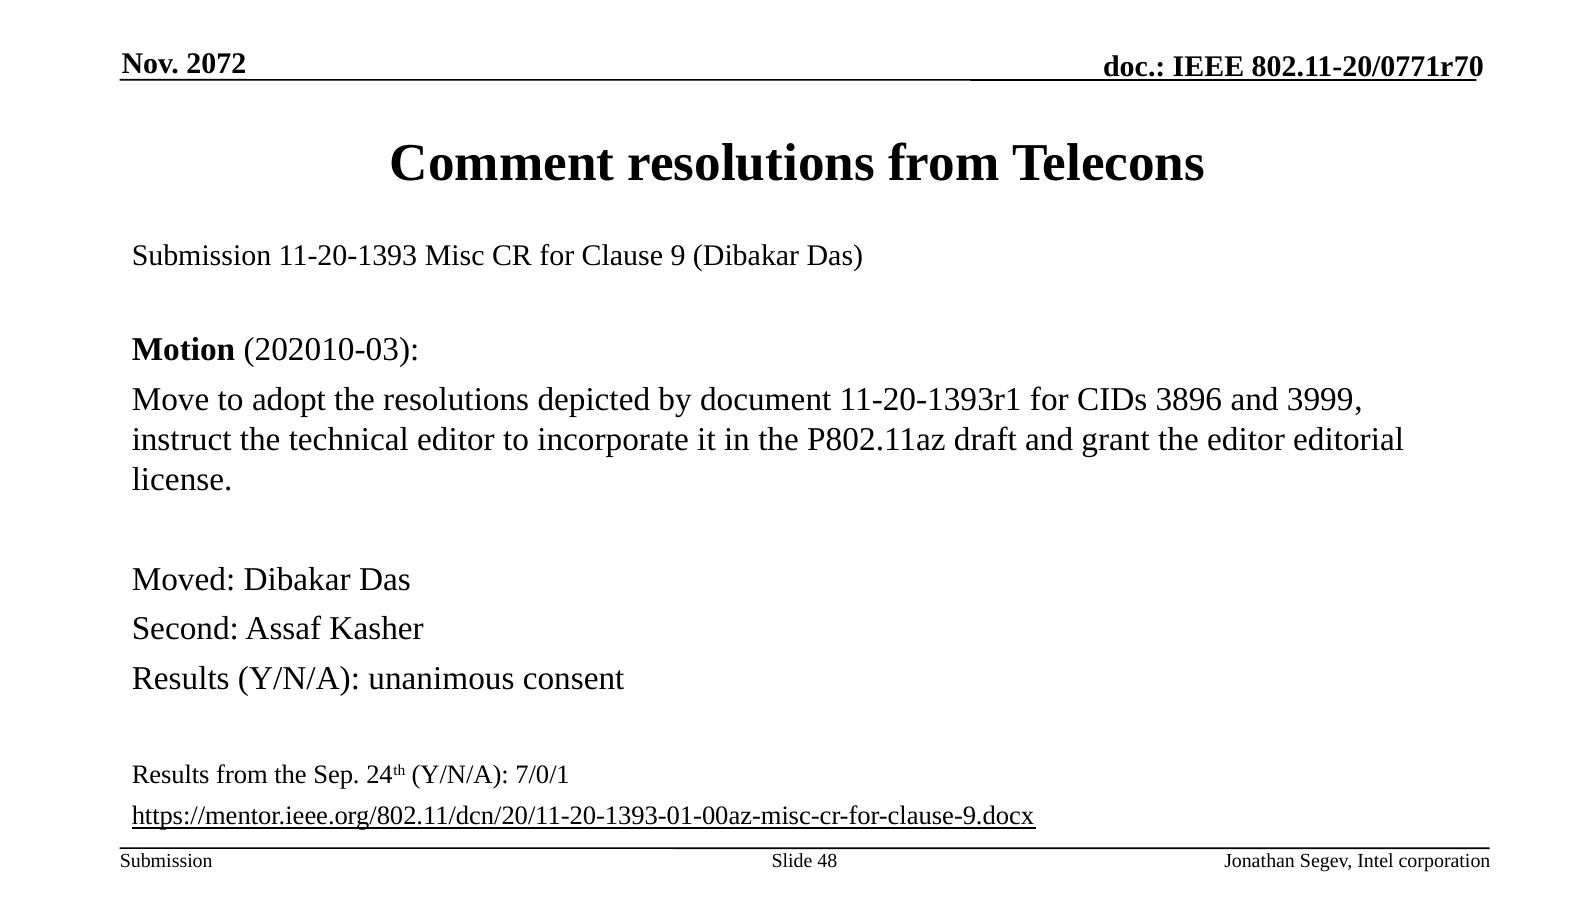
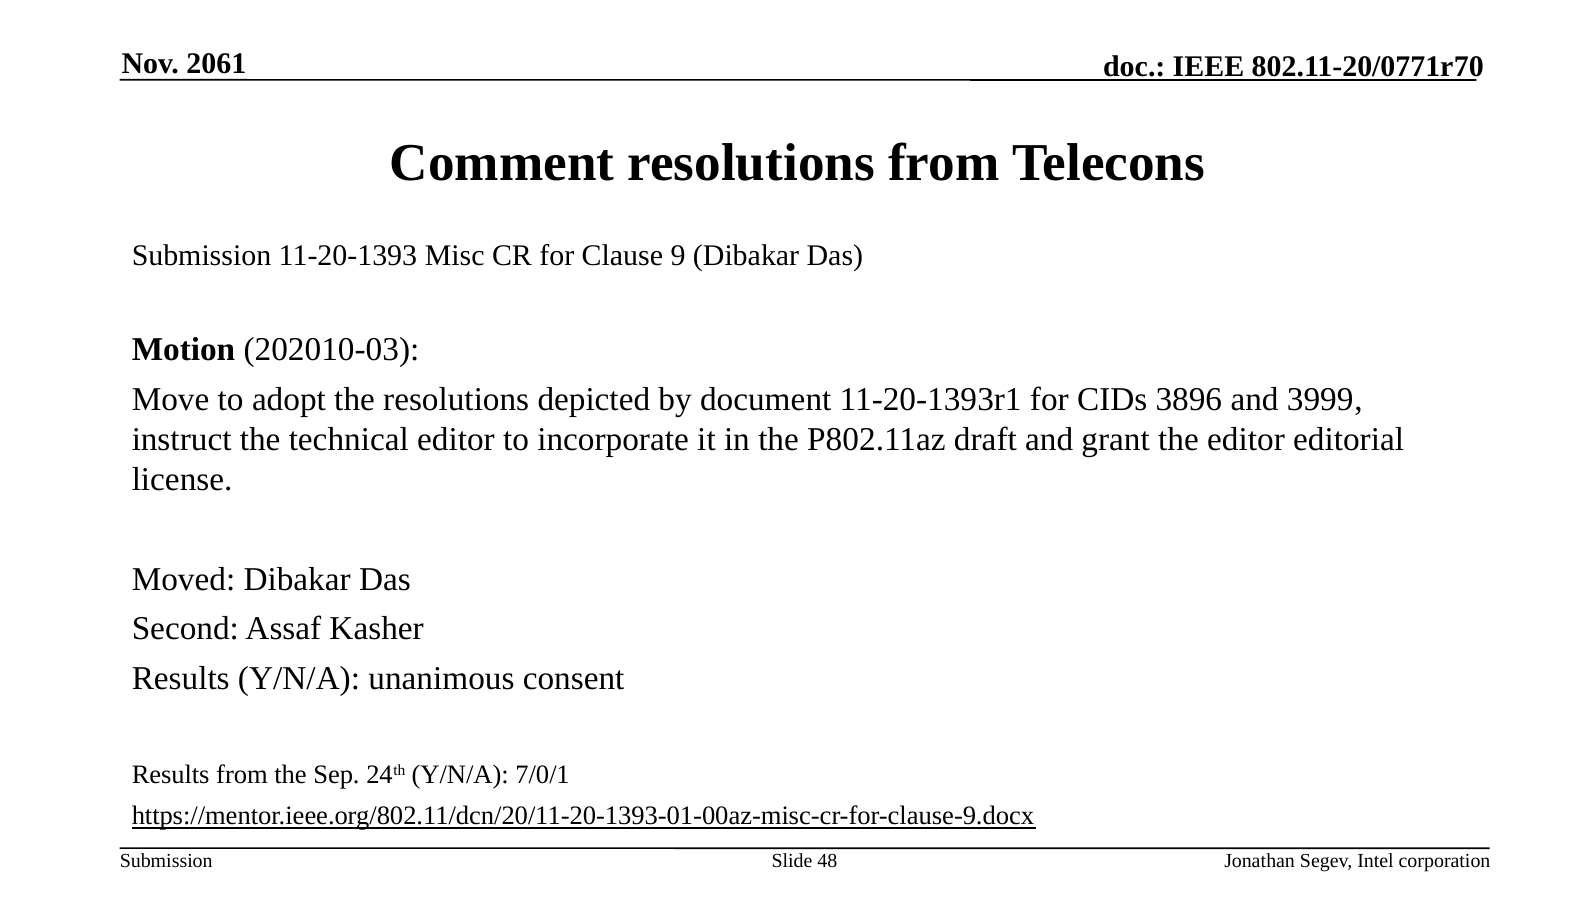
2072: 2072 -> 2061 (216, 63)
